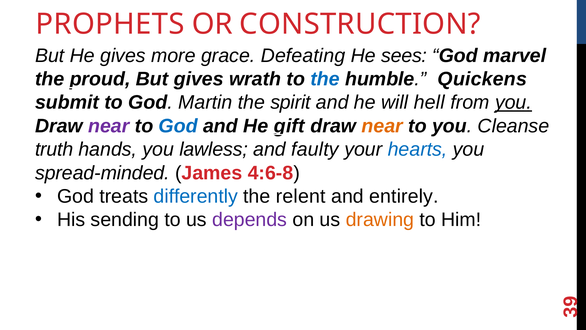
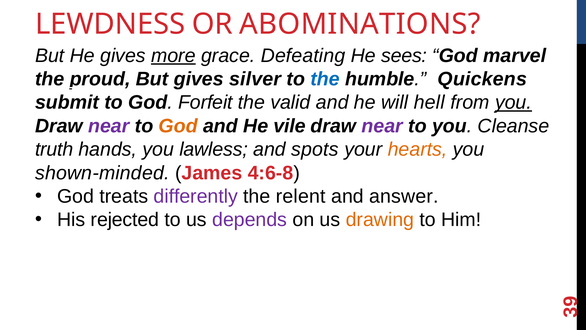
PROPHETS: PROPHETS -> LEWDNESS (110, 24)
CONSTRUCTION: CONSTRUCTION -> ABOMINATIONS (360, 24)
more underline: none -> present (173, 56)
wrath: wrath -> silver (255, 79)
Martin: Martin -> Forfeit (205, 102)
spirit: spirit -> valid (290, 102)
God colour: blue -> orange (178, 126)
gift: gift -> vile (290, 126)
near colour: orange -> purple (382, 126)
faulty: faulty -> spots (315, 149)
hearts colour: blue -> orange (418, 149)
spread-minded: spread-minded -> shown-minded (102, 173)
differently colour: blue -> purple (196, 196)
entirely: entirely -> answer (404, 196)
sending: sending -> rejected (125, 220)
